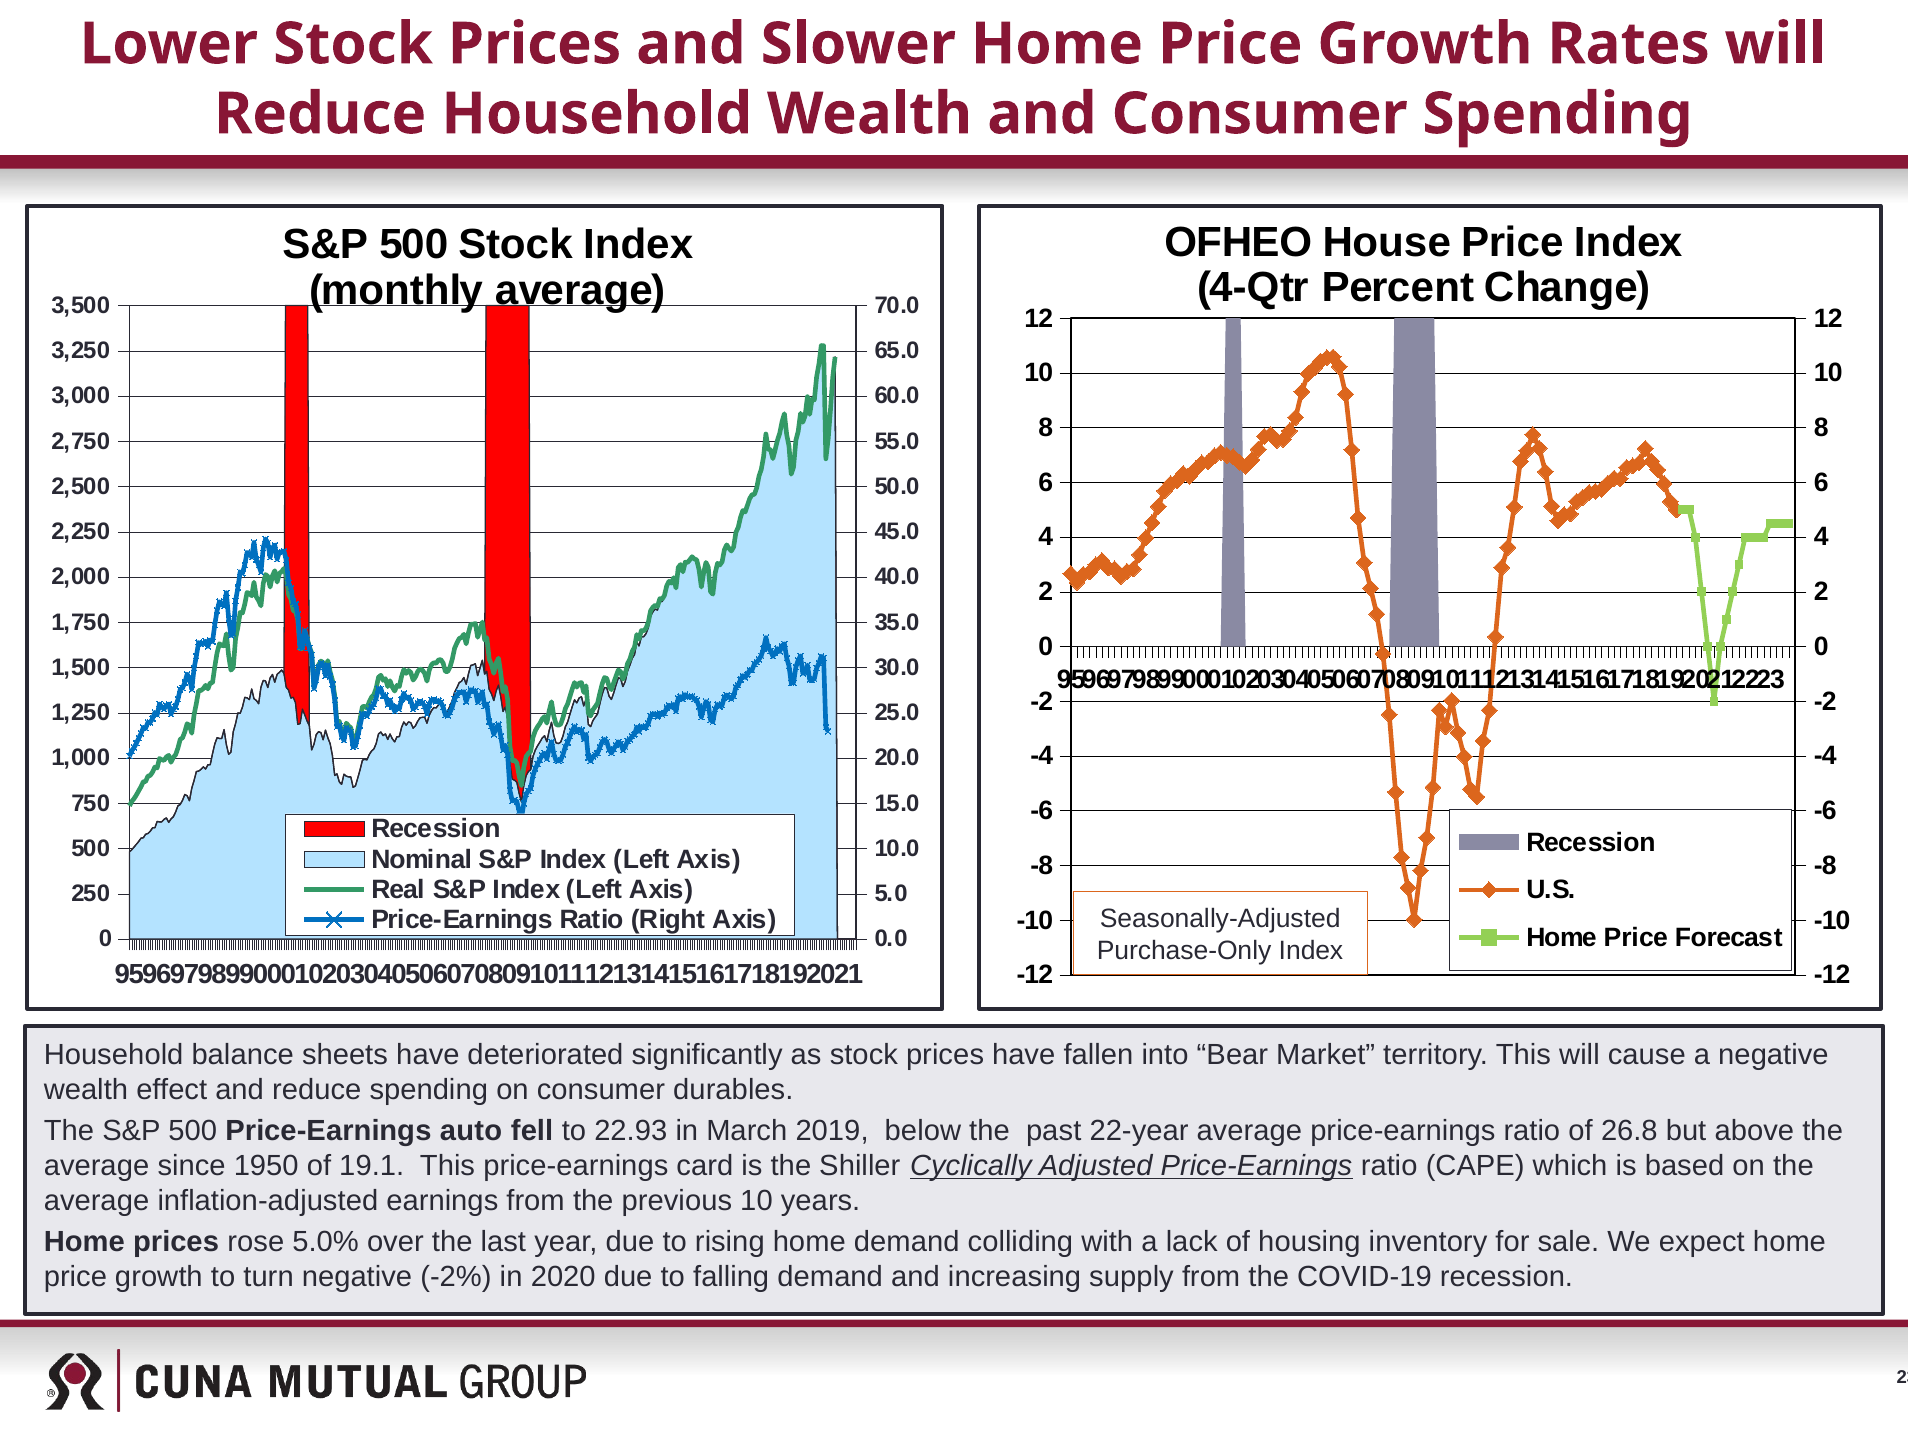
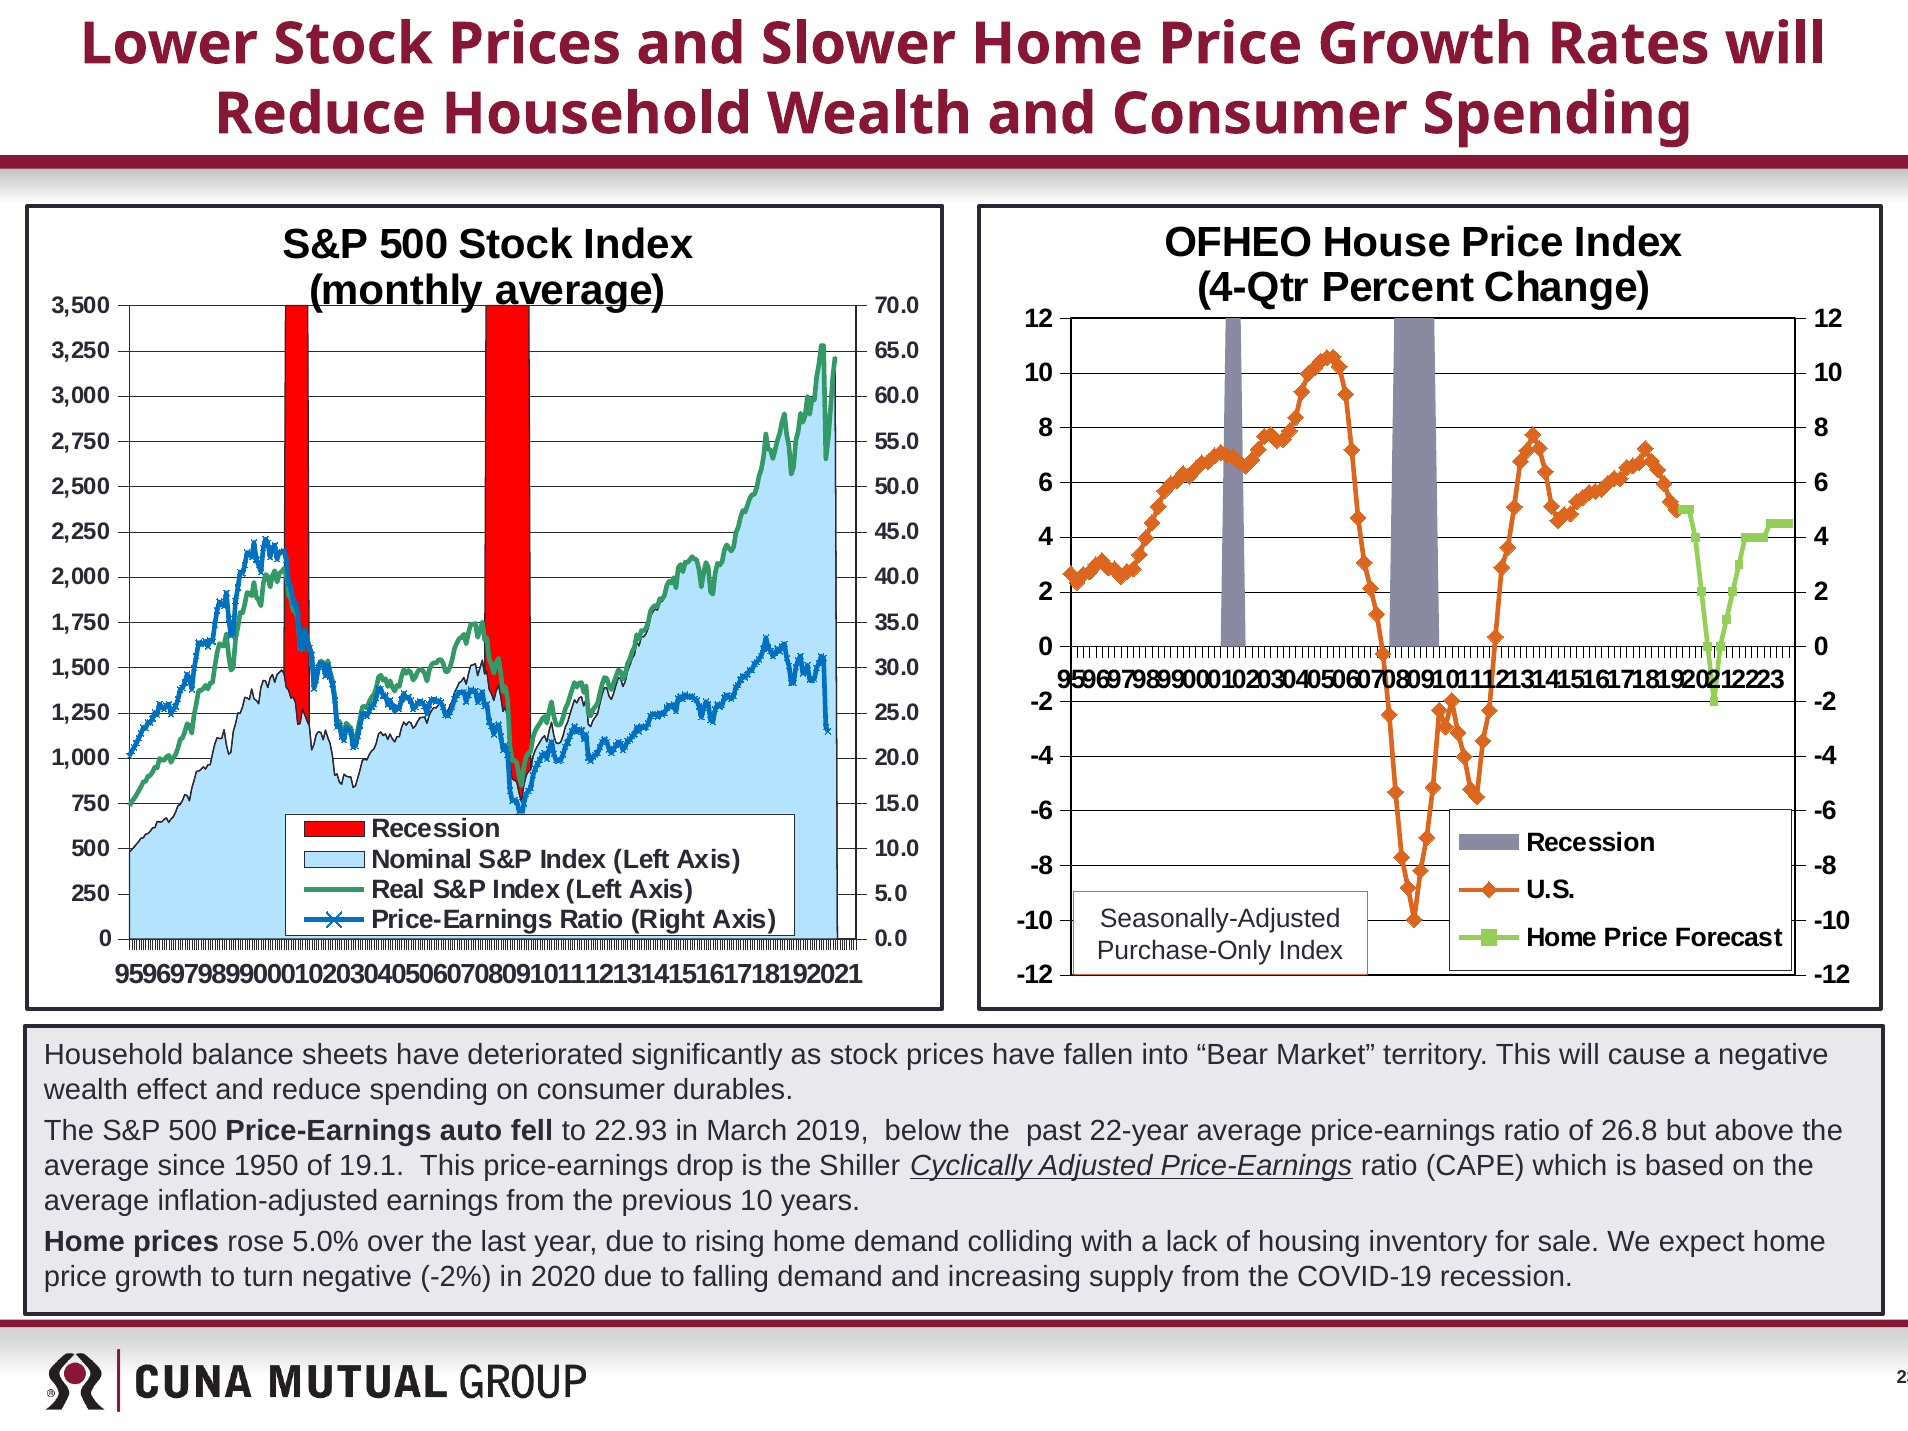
card: card -> drop (705, 1166)
